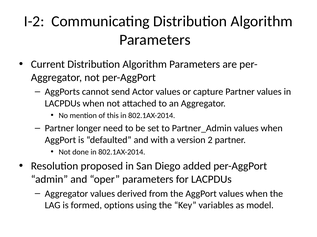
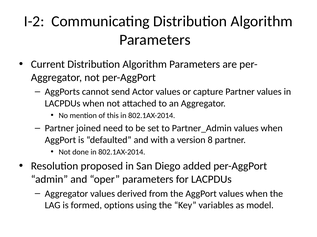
longer: longer -> joined (89, 129)
2: 2 -> 8 (210, 140)
